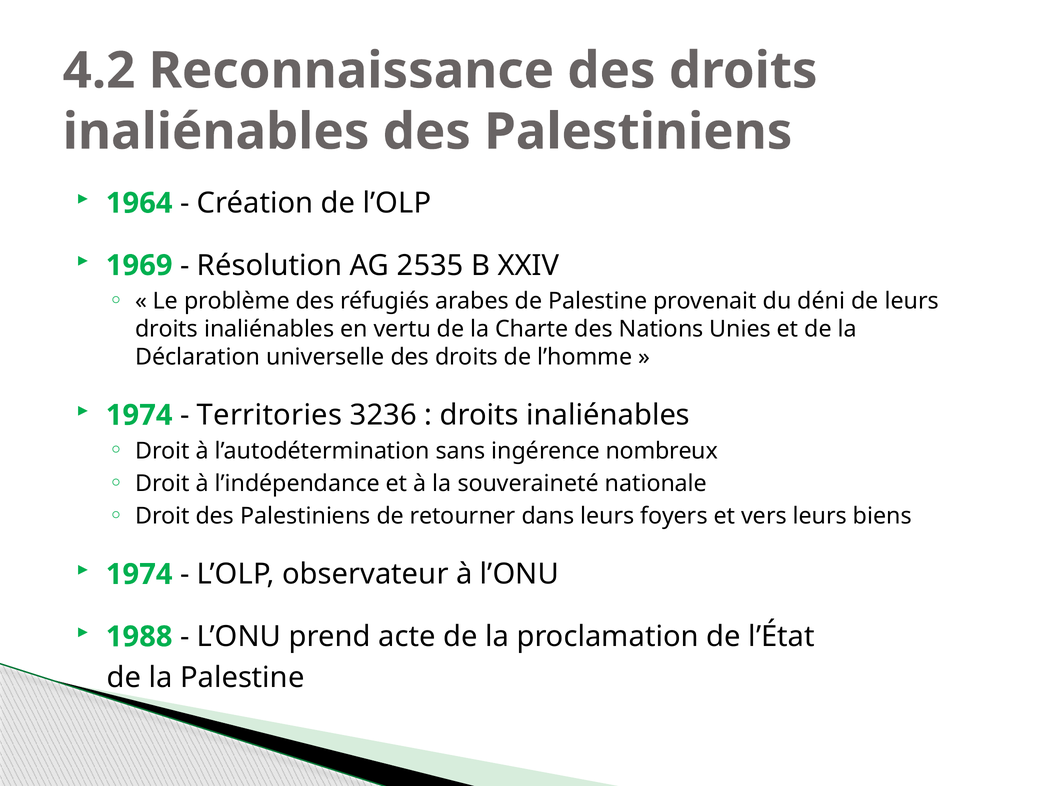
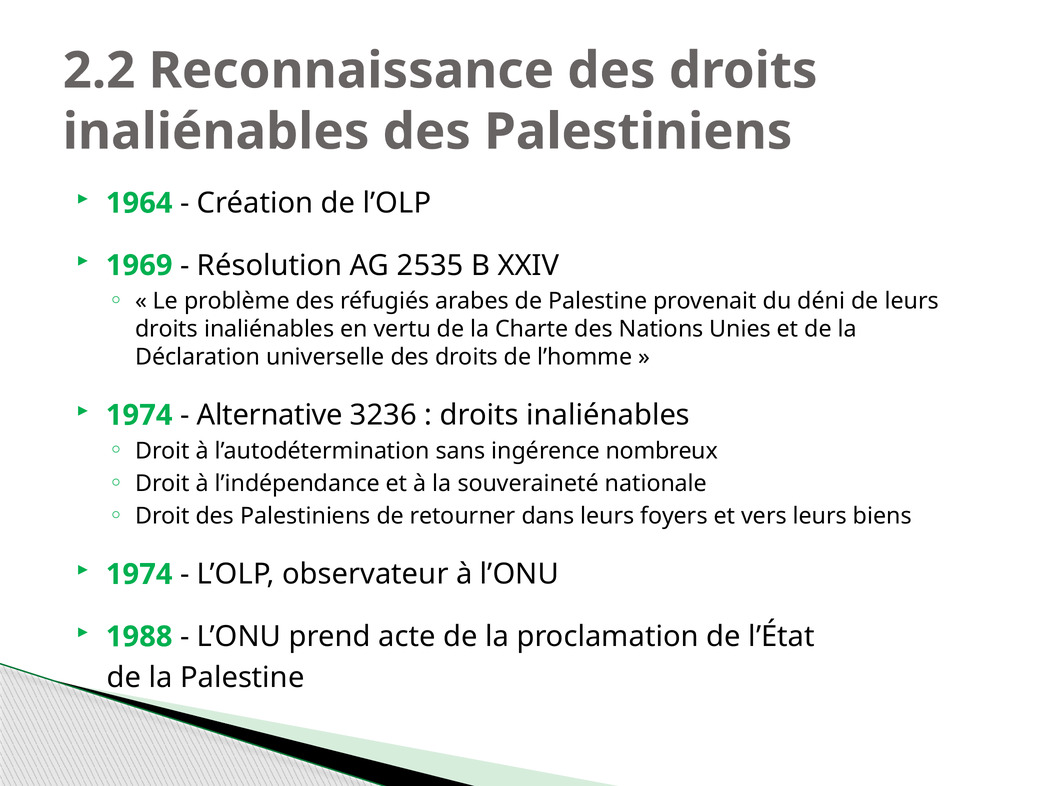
4.2: 4.2 -> 2.2 (99, 71)
Territories: Territories -> Alternative (270, 415)
